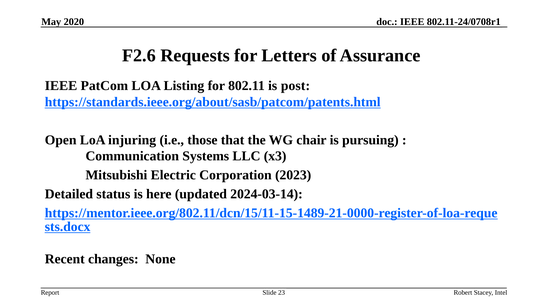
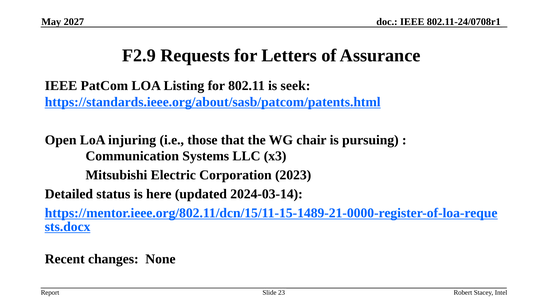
2020: 2020 -> 2027 (74, 22)
F2.6: F2.6 -> F2.9 (139, 56)
post: post -> seek (295, 86)
